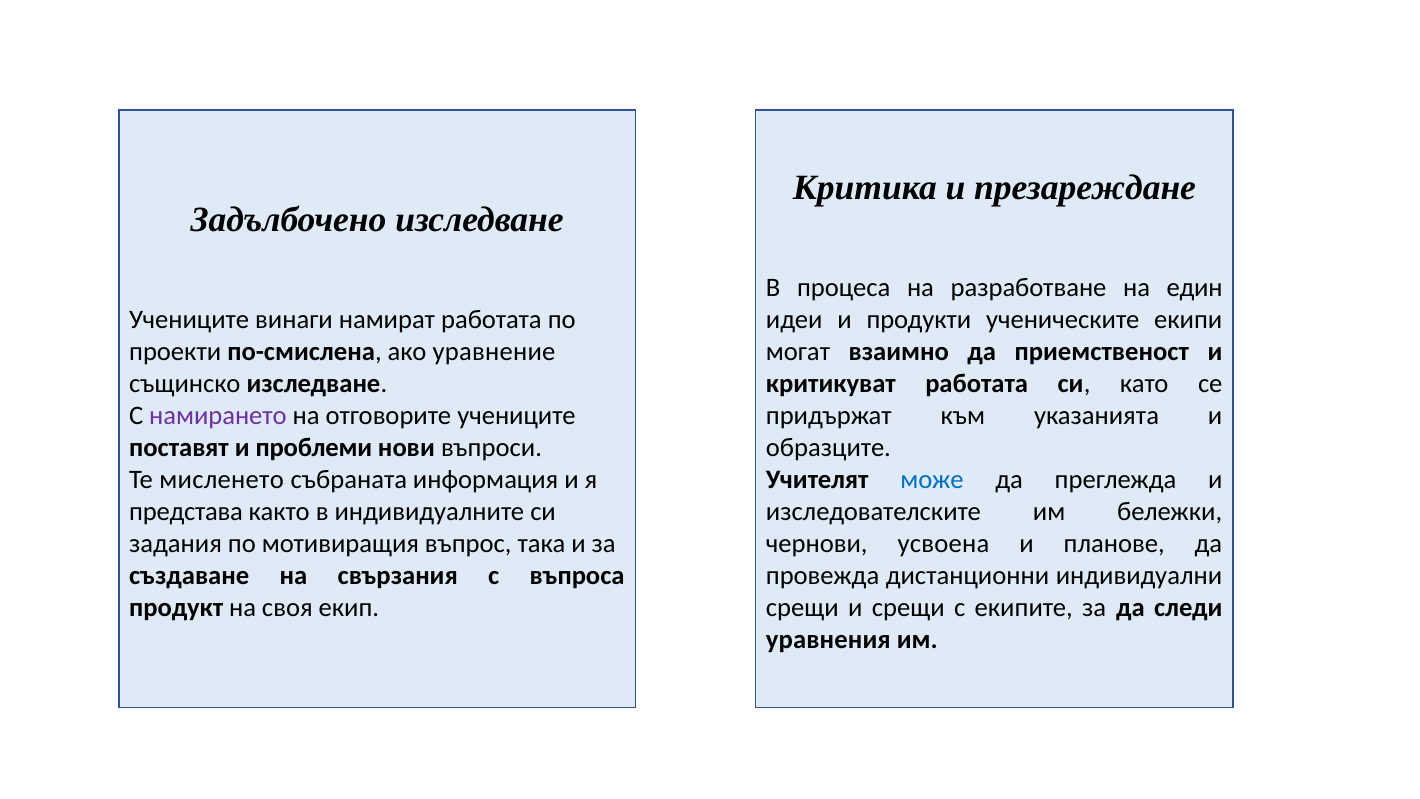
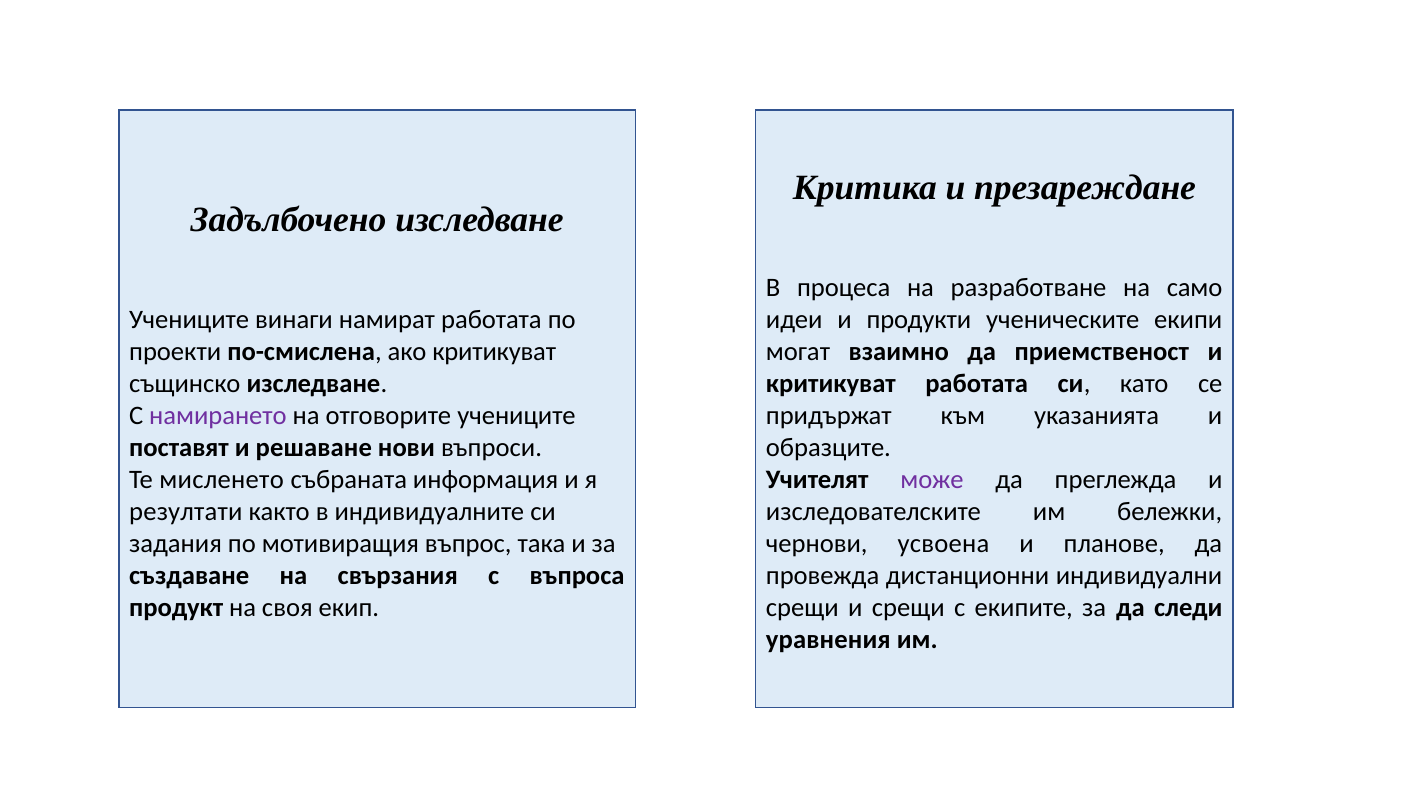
един: един -> само (1195, 288)
ако уравнение: уравнение -> критикуват (494, 352)
проблеми: проблеми -> решаване (314, 448)
може colour: blue -> purple (932, 480)
представа: представа -> резултати (186, 512)
